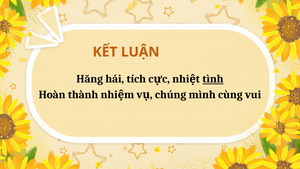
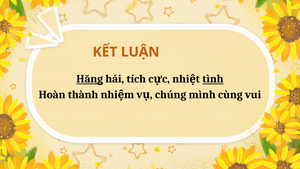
Hăng underline: none -> present (90, 79)
